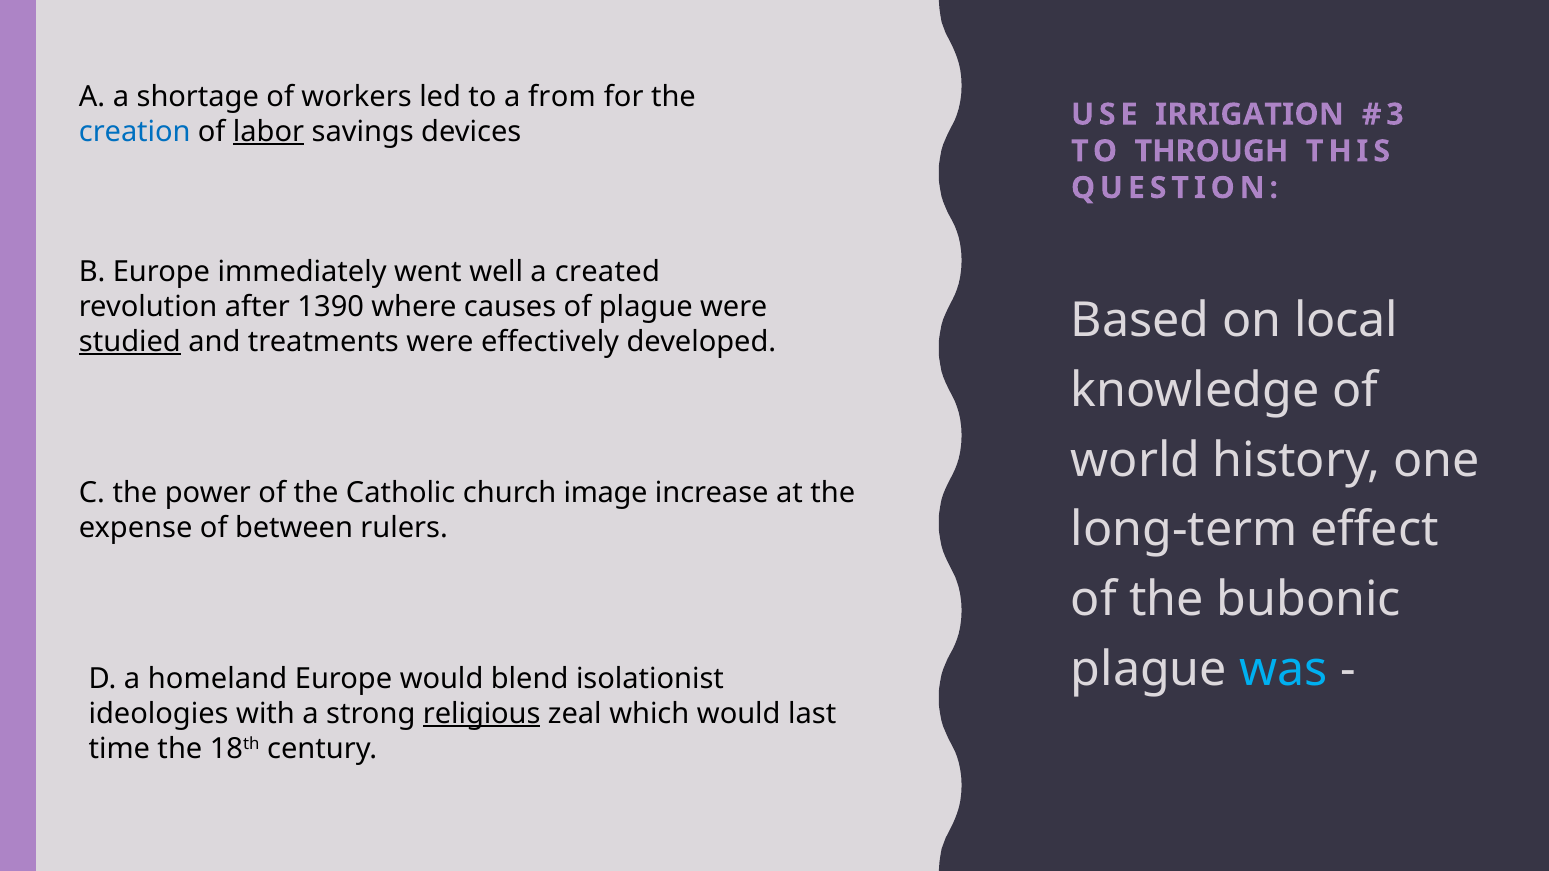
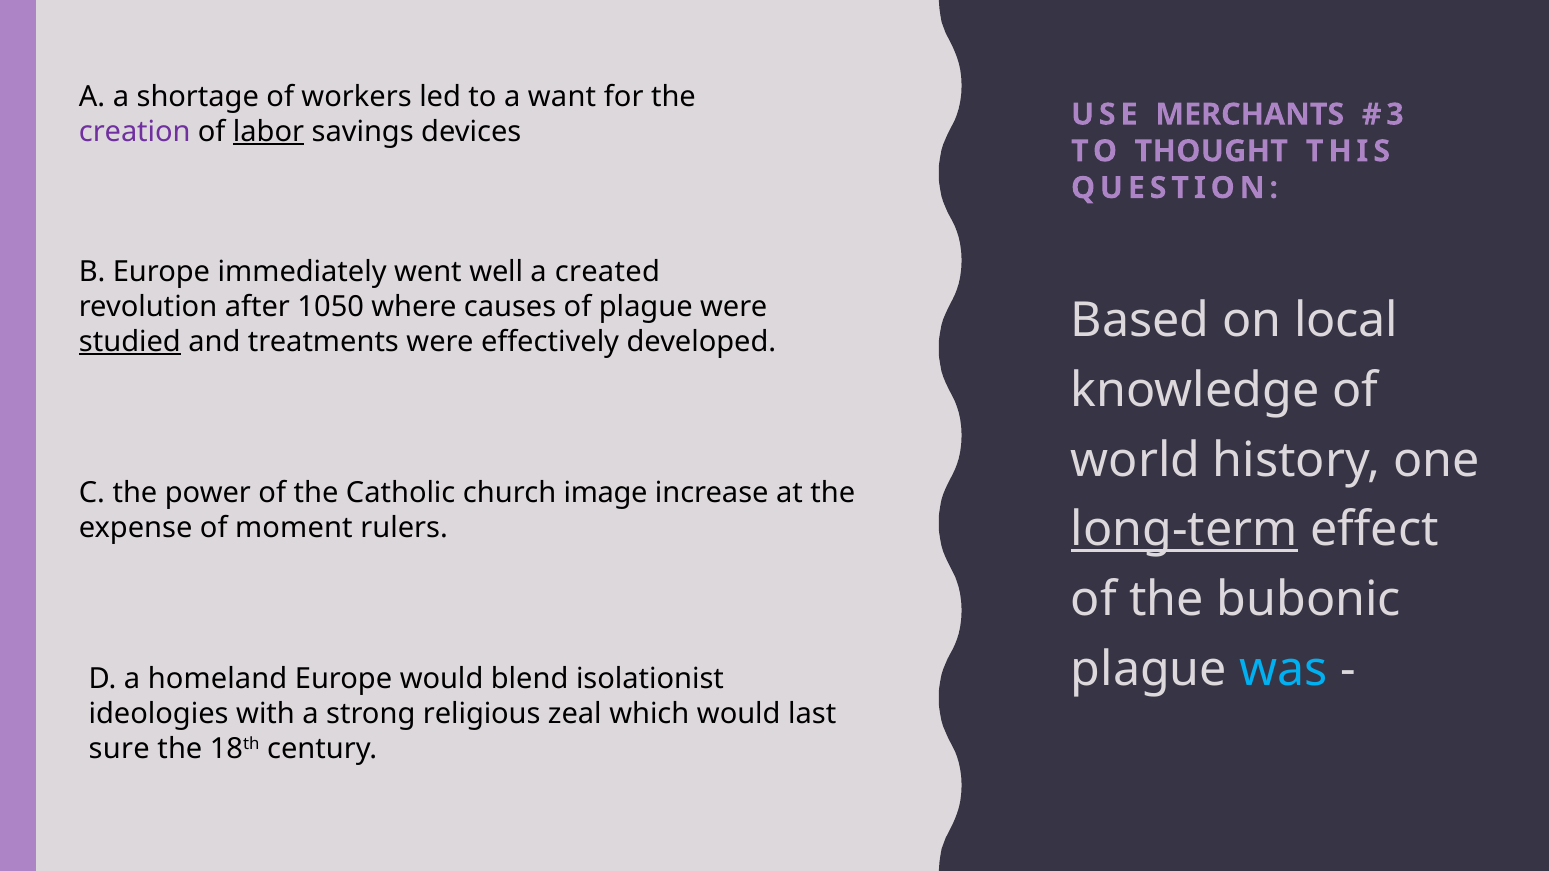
from: from -> want (562, 97)
IRRIGATION: IRRIGATION -> MERCHANTS (1250, 115)
creation colour: blue -> purple (135, 132)
THROUGH: THROUGH -> THOUGHT (1211, 151)
1390: 1390 -> 1050 (331, 307)
long-term underline: none -> present (1184, 530)
between: between -> moment (294, 528)
religious underline: present -> none (482, 714)
time: time -> sure (119, 749)
